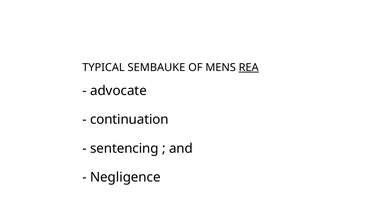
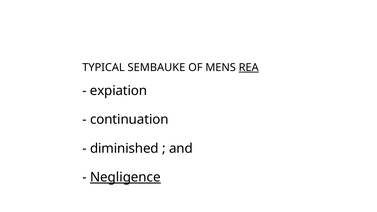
advocate: advocate -> expiation (119, 91)
sentencing: sentencing -> diminished (124, 148)
Negligence underline: none -> present (125, 177)
